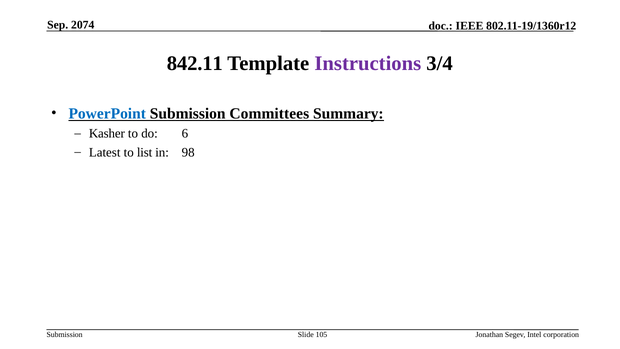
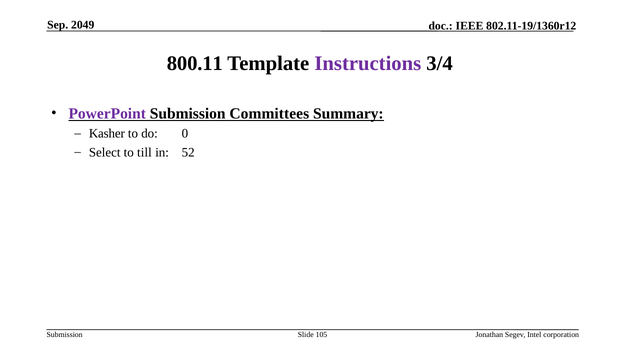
2074: 2074 -> 2049 (83, 25)
842.11: 842.11 -> 800.11 (195, 63)
PowerPoint colour: blue -> purple (107, 113)
6: 6 -> 0 (185, 134)
Latest: Latest -> Select (105, 152)
list: list -> till (144, 152)
98: 98 -> 52 (188, 152)
